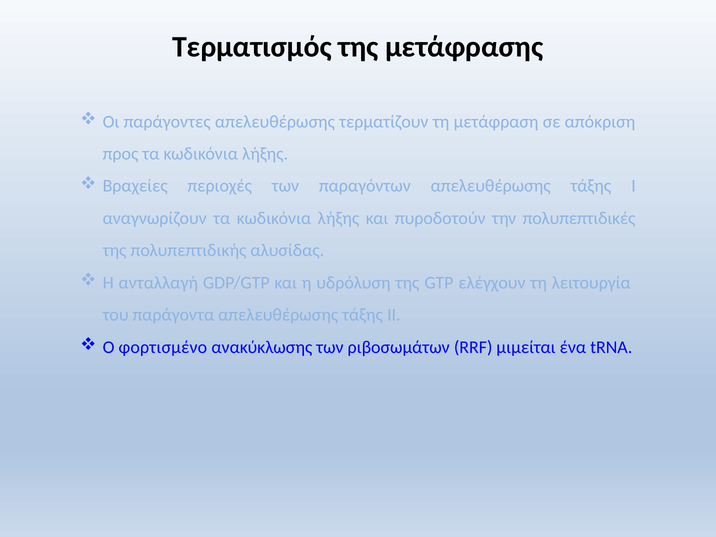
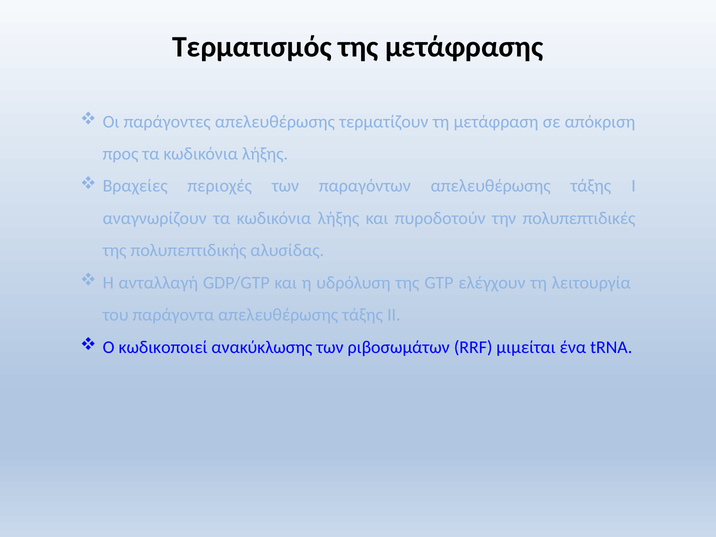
φορτισμένο: φορτισμένο -> κωδικοποιεί (163, 347)
